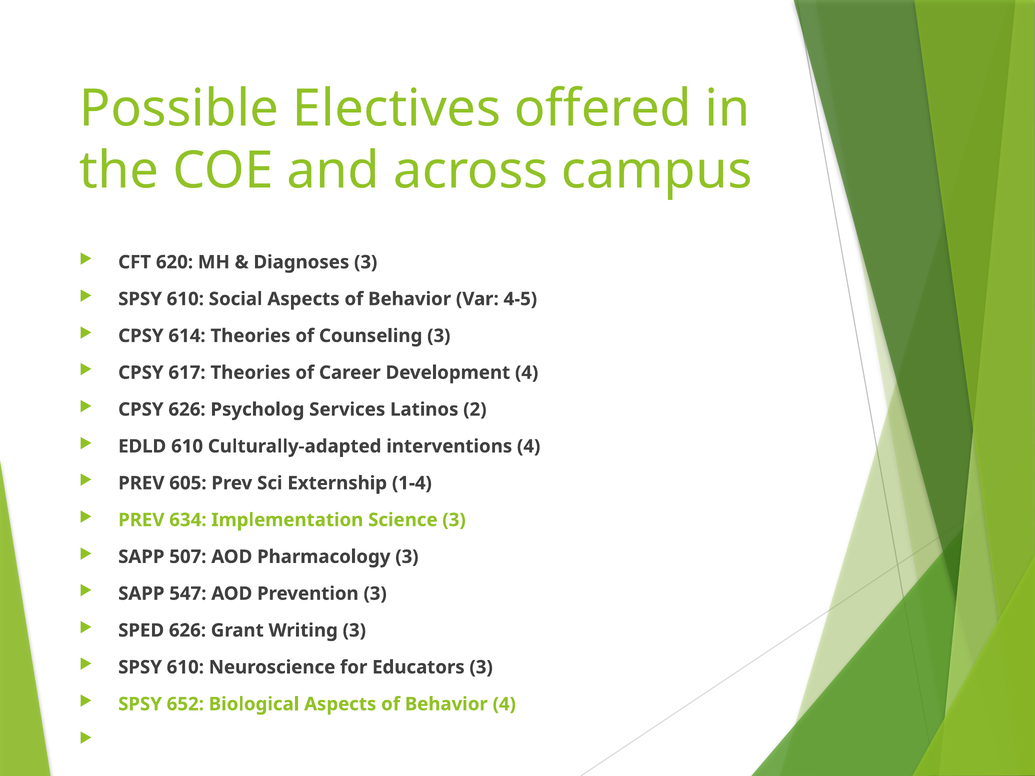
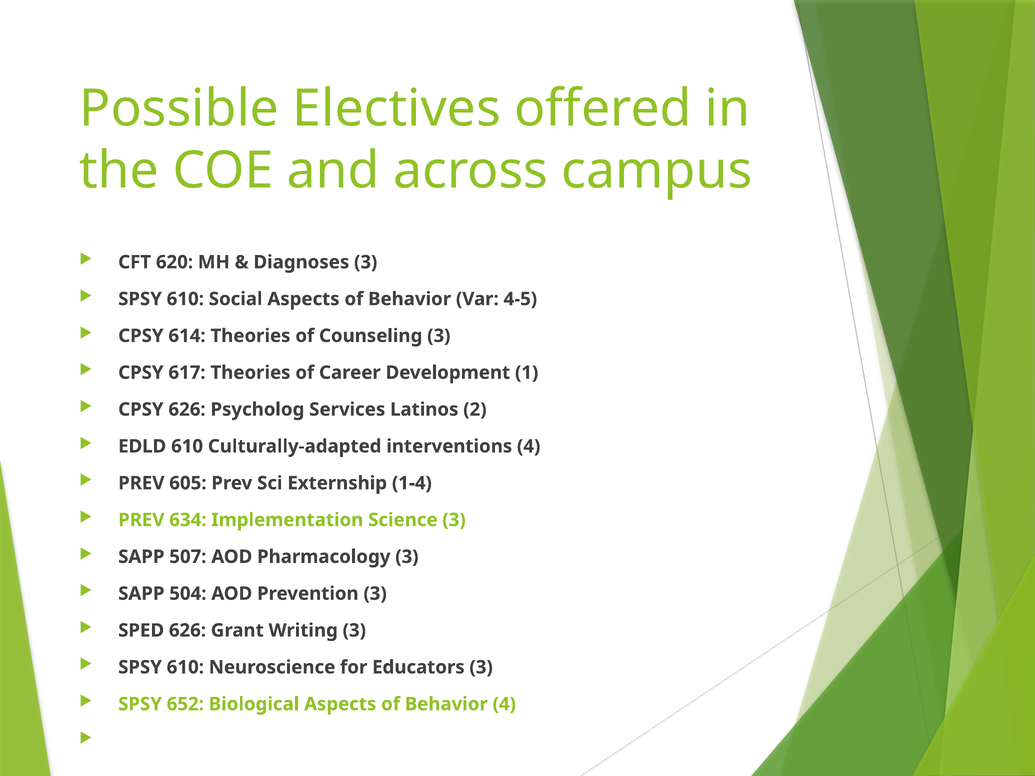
Development 4: 4 -> 1 (527, 373)
547: 547 -> 504 (188, 594)
